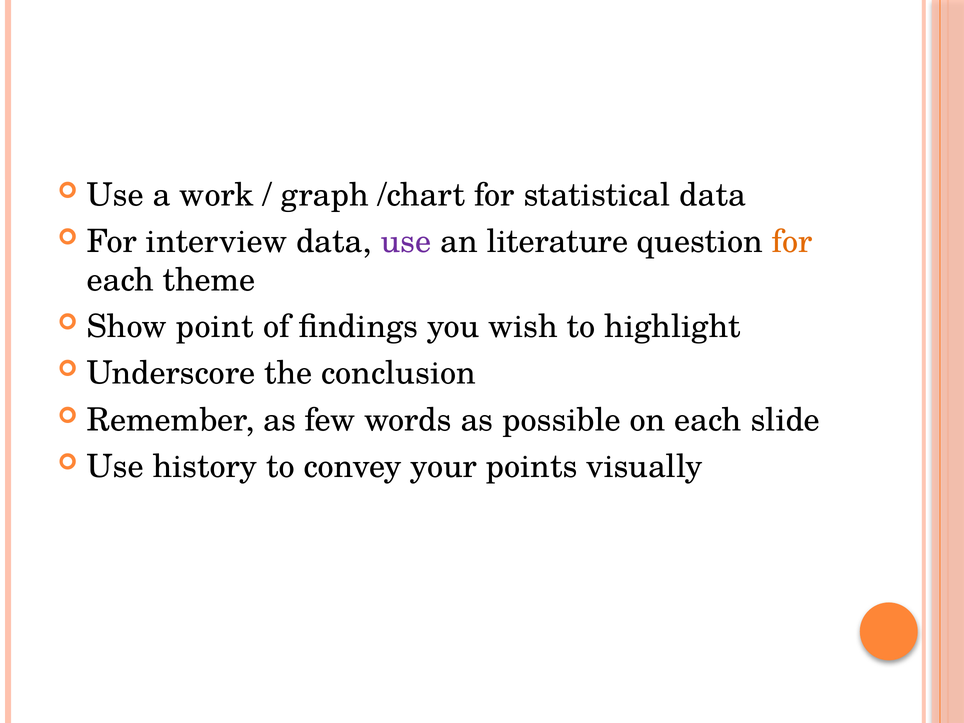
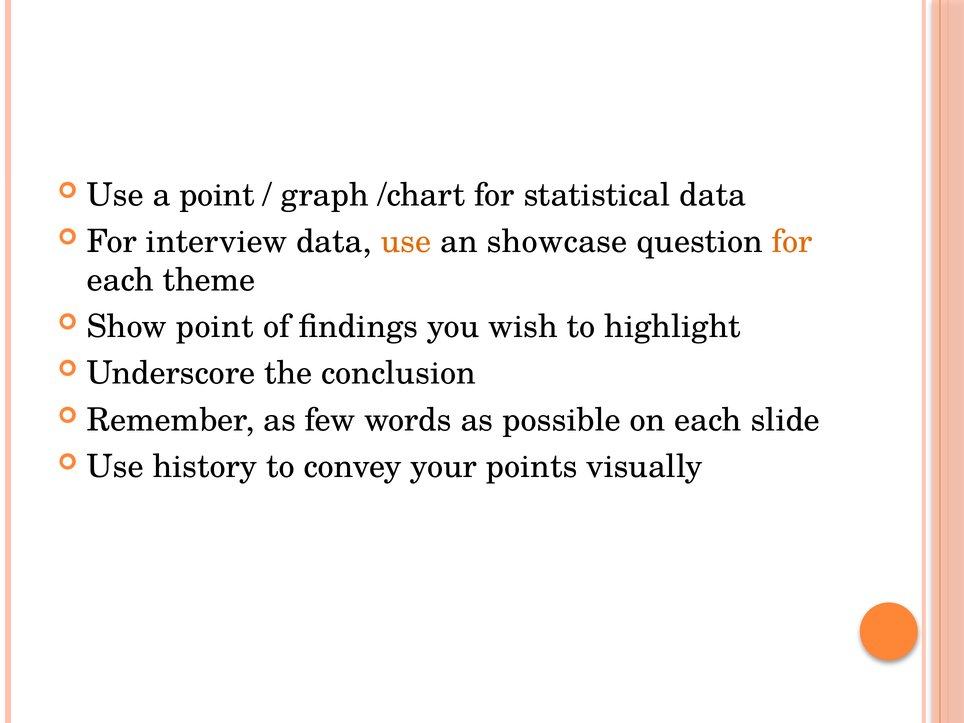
a work: work -> point (217, 195)
use colour: purple -> orange (406, 242)
literature: literature -> showcase (557, 242)
